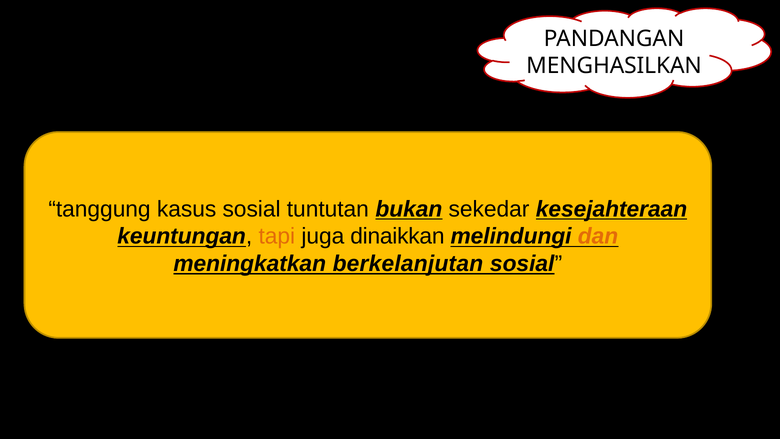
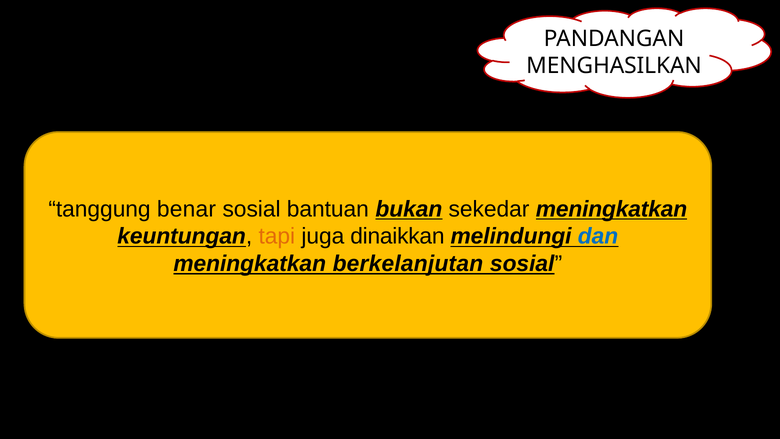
kasus: kasus -> benar (186, 209)
tuntutan: tuntutan -> bantuan (328, 209)
sekedar kesejahteraan: kesejahteraan -> meningkatkan (612, 209)
dan colour: orange -> blue (598, 236)
